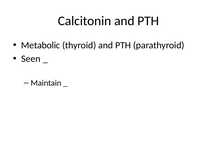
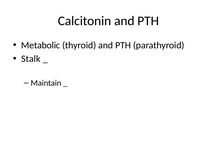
Seen: Seen -> Stalk (31, 59)
